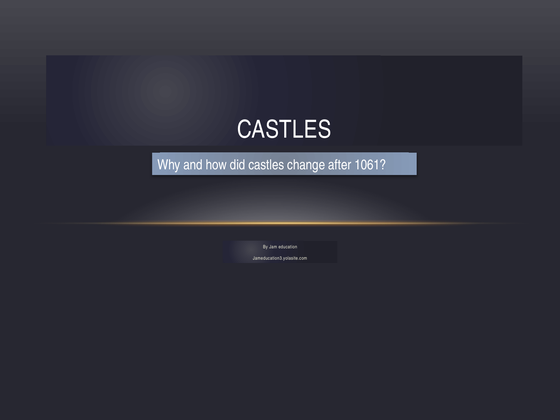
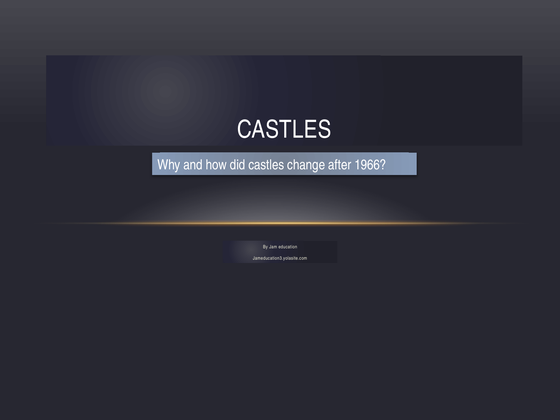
1061: 1061 -> 1966 (370, 165)
